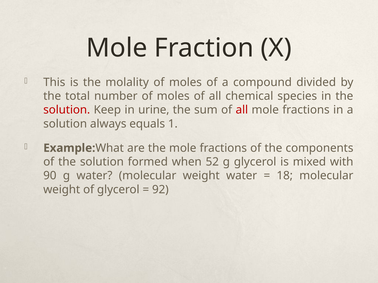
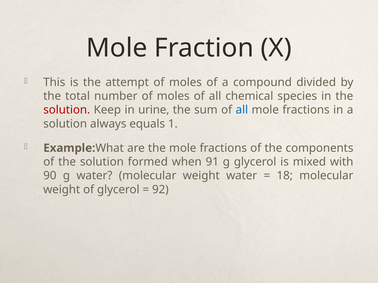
molality: molality -> attempt (127, 82)
all colour: red -> blue (242, 110)
52: 52 -> 91 (212, 162)
